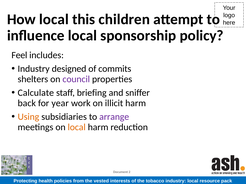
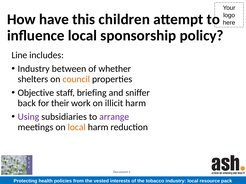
How local: local -> have (54, 19)
Feel: Feel -> Line (19, 55)
designed: designed -> between (69, 69)
commits: commits -> whether (115, 69)
council colour: purple -> orange (76, 79)
Calculate: Calculate -> Objective (36, 93)
year: year -> their (60, 103)
Using colour: orange -> purple (28, 117)
